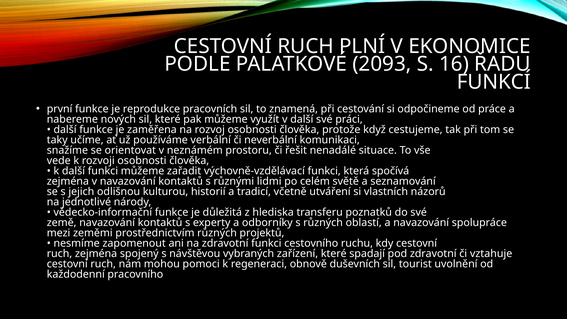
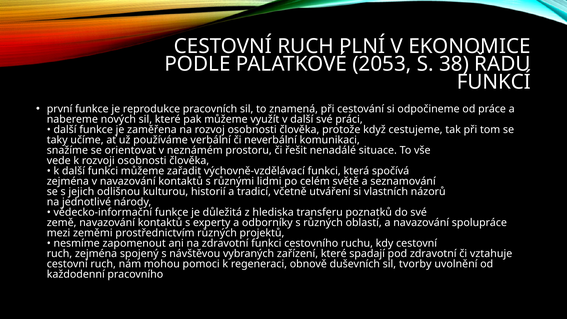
2093: 2093 -> 2053 (382, 64)
16: 16 -> 38 (454, 64)
tourist: tourist -> tvorby (415, 264)
